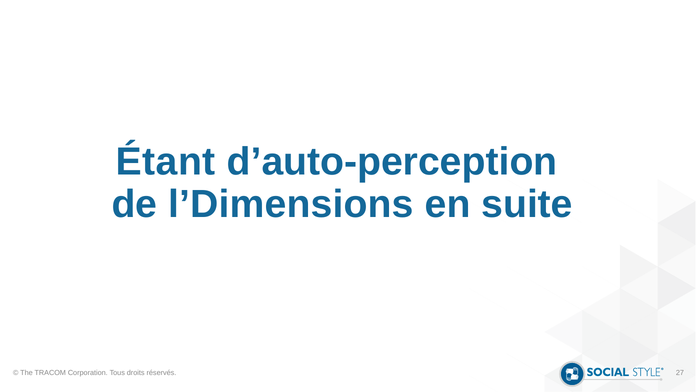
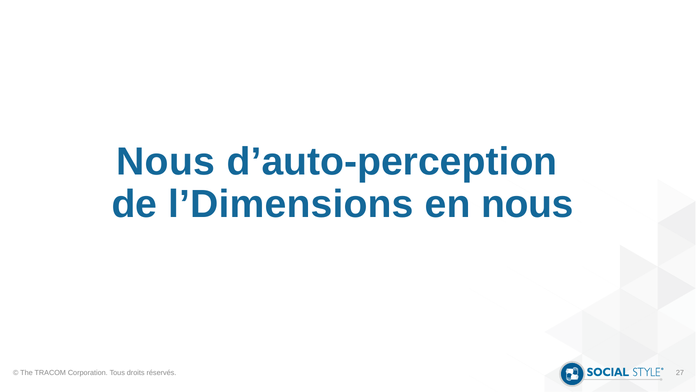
Étant: Étant -> Nous (166, 162)
en suite: suite -> nous (527, 204)
